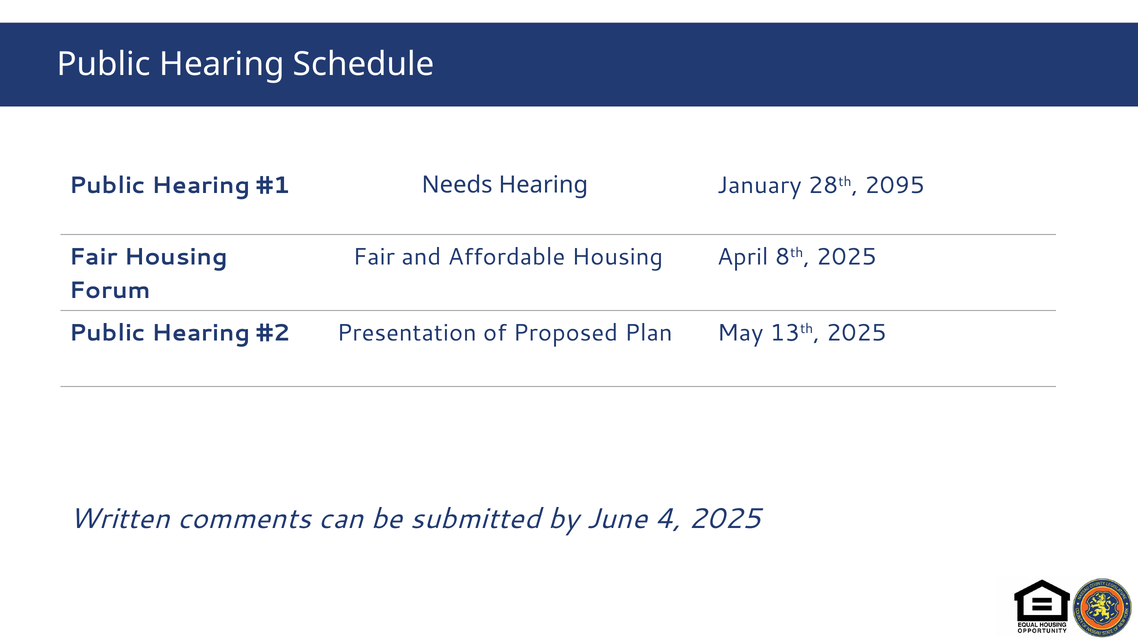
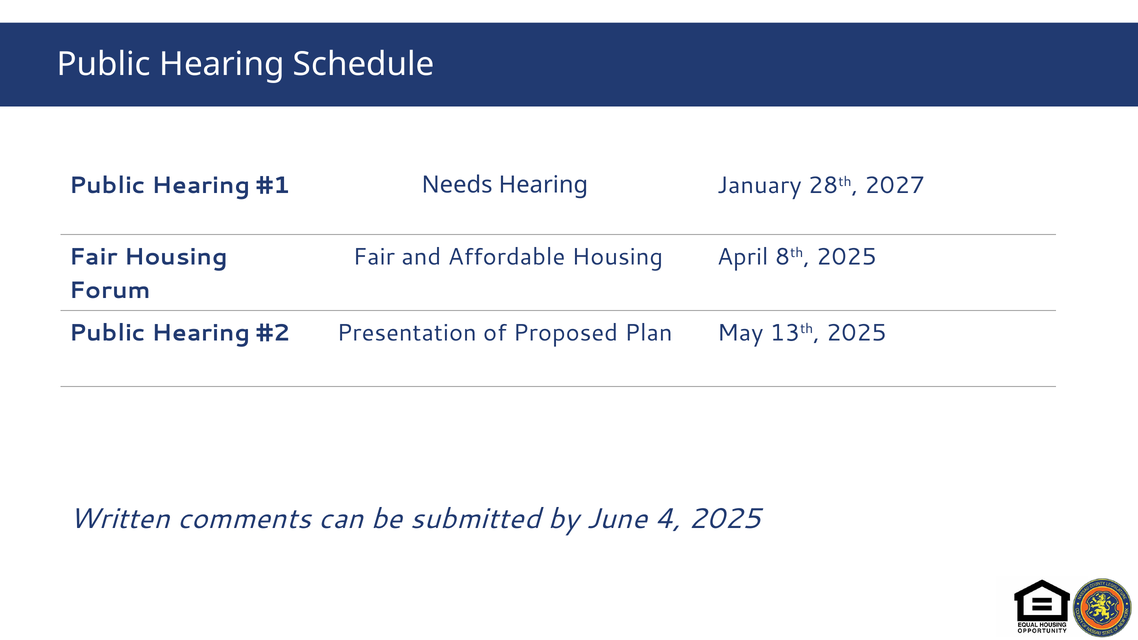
2095: 2095 -> 2027 (895, 186)
